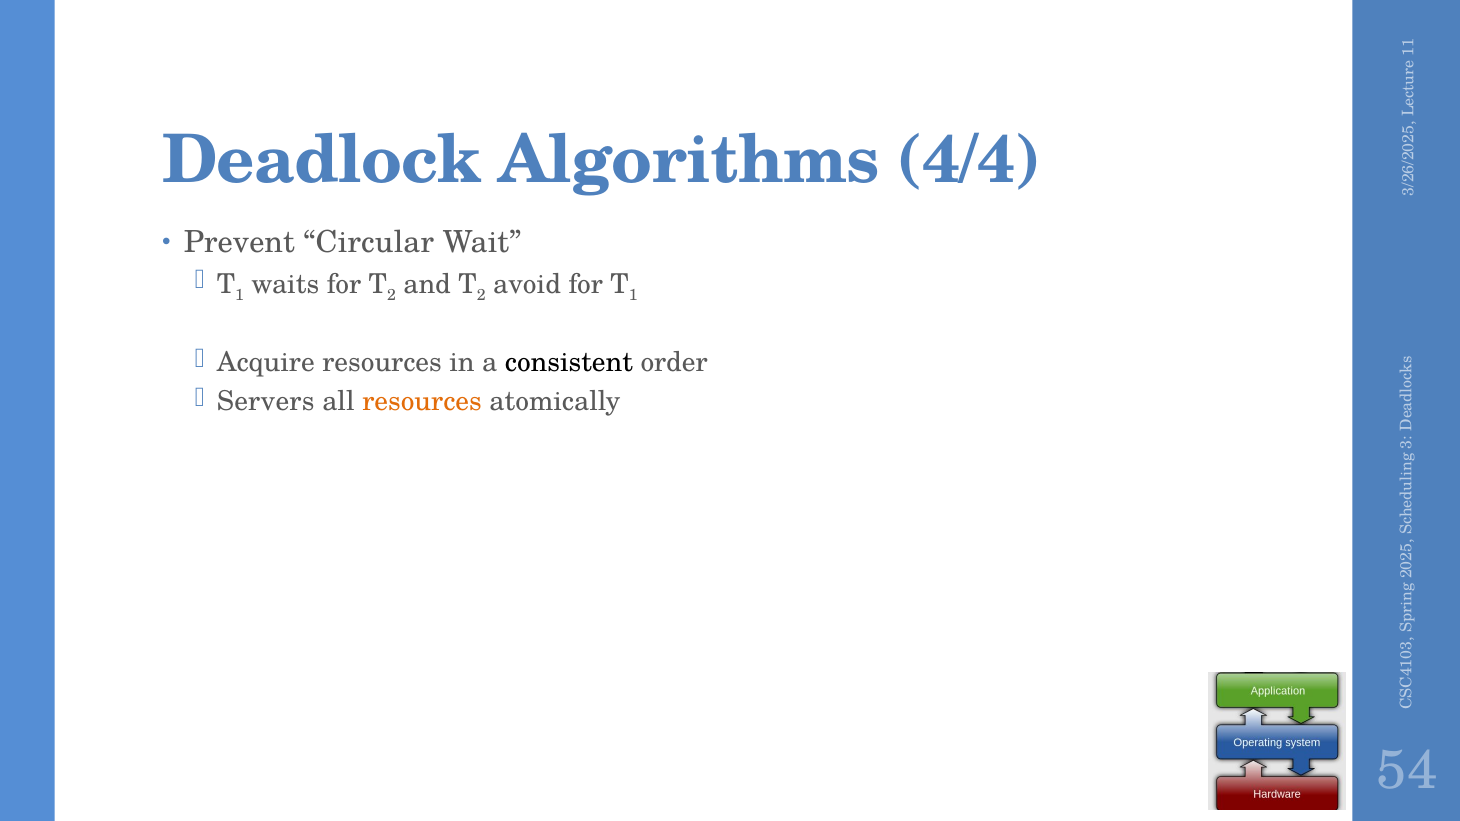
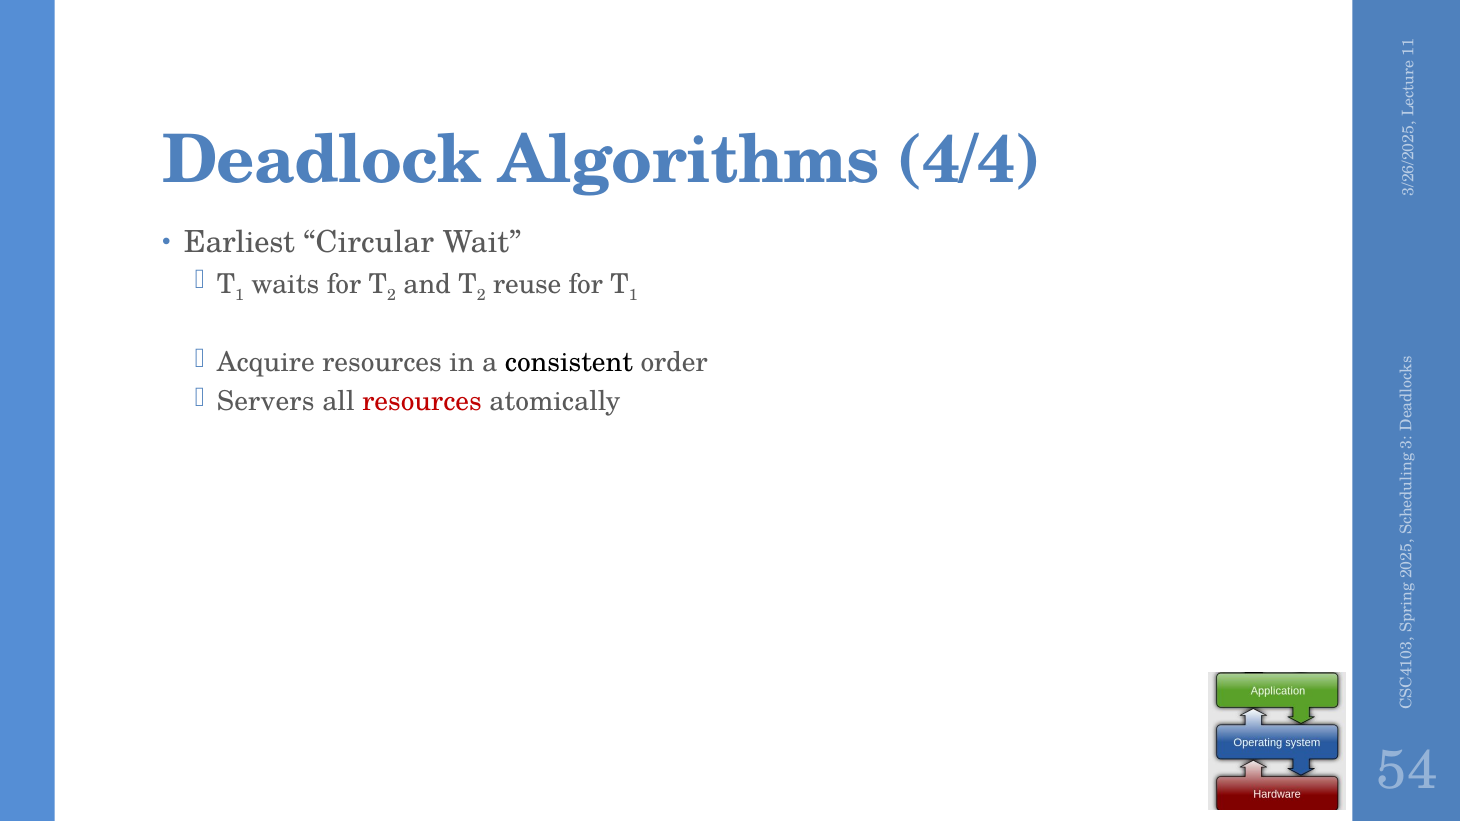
Prevent: Prevent -> Earliest (240, 242)
avoid: avoid -> reuse (527, 285)
resources colour: orange -> red (422, 402)
